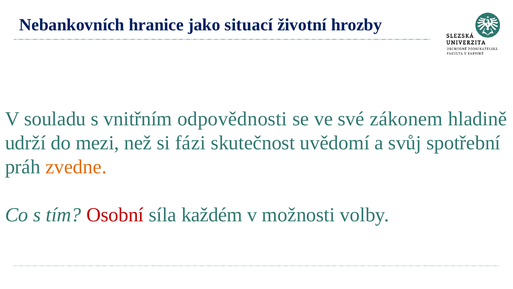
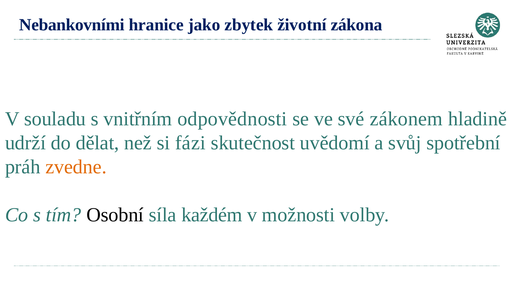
Nebankovních: Nebankovních -> Nebankovními (72, 25)
situací: situací -> zbytek (249, 25)
hrozby: hrozby -> zákona (357, 25)
mezi: mezi -> dělat (98, 143)
Osobní colour: red -> black (115, 215)
